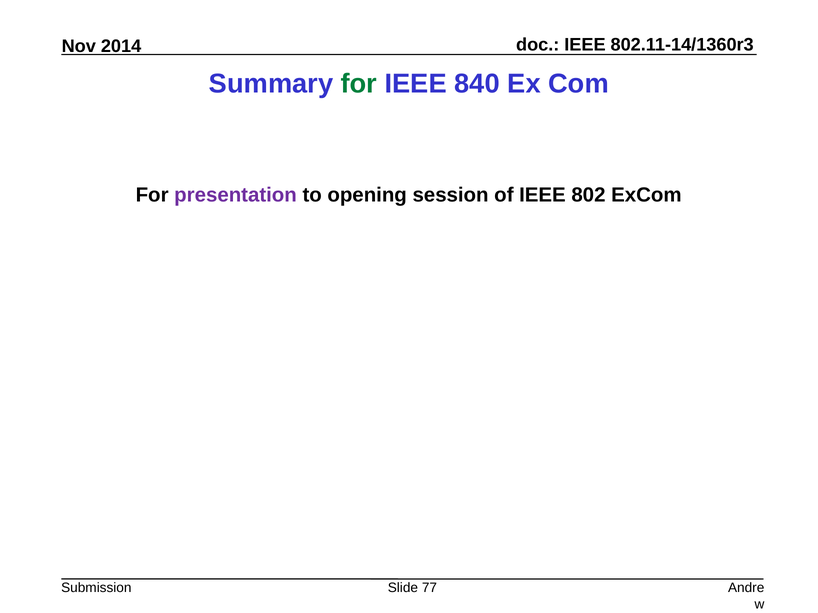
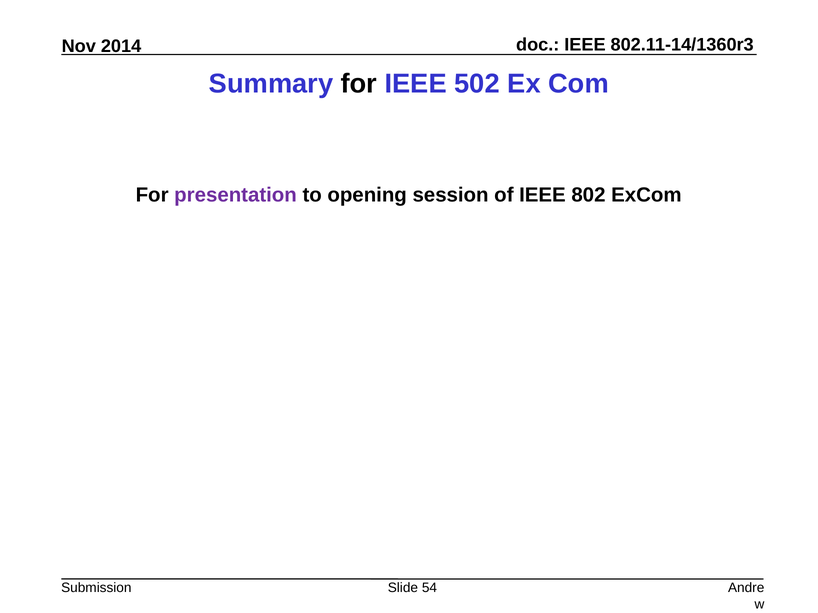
for colour: green -> black (359, 84)
840: 840 -> 502 (477, 84)
77: 77 -> 54 (429, 588)
